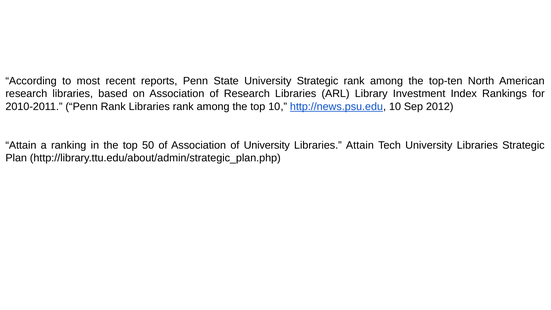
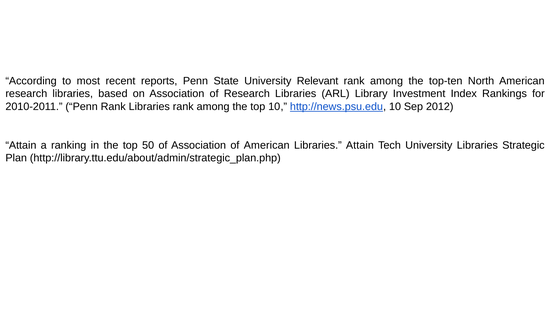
University Strategic: Strategic -> Relevant (318, 81)
of University: University -> American (267, 145)
